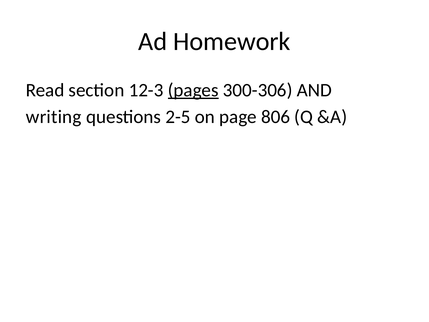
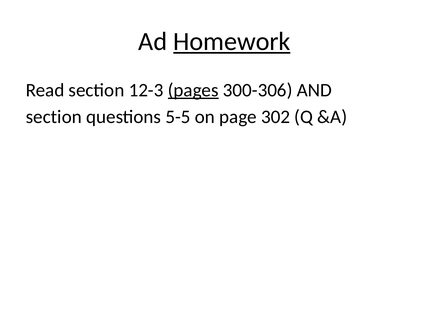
Homework underline: none -> present (232, 42)
writing: writing -> section (54, 117)
2-5: 2-5 -> 5-5 (178, 117)
806: 806 -> 302 (276, 117)
